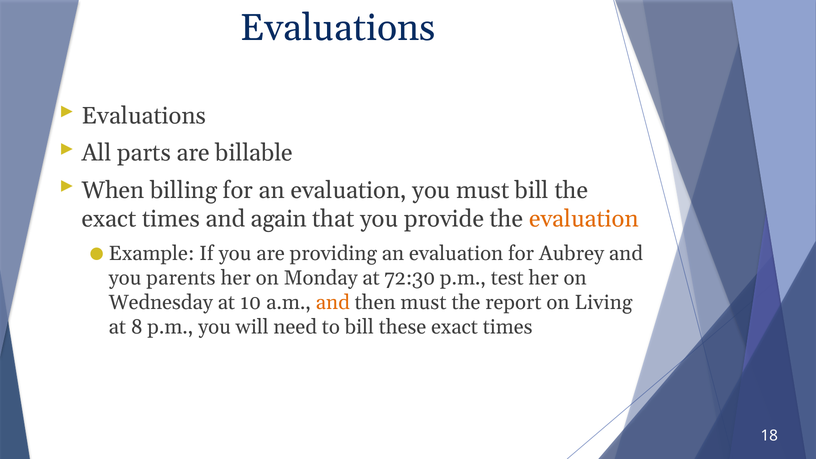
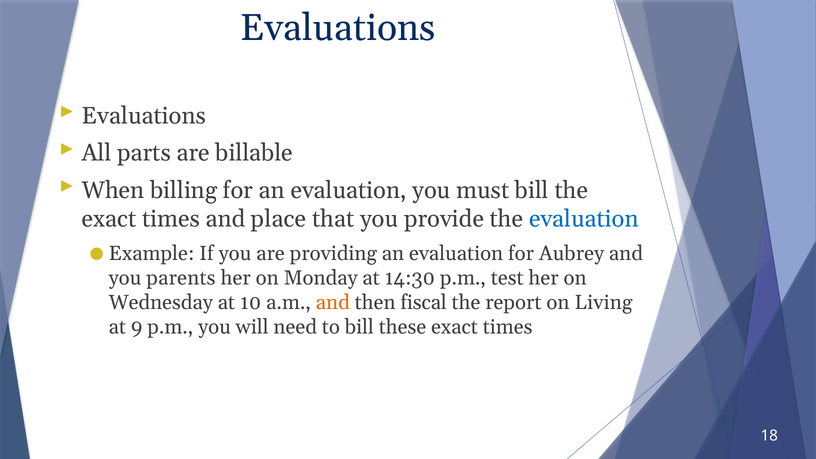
again: again -> place (279, 219)
evaluation colour: orange -> blue (584, 219)
72:30: 72:30 -> 14:30 (410, 278)
then must: must -> fiscal (424, 302)
8: 8 -> 9 (137, 327)
